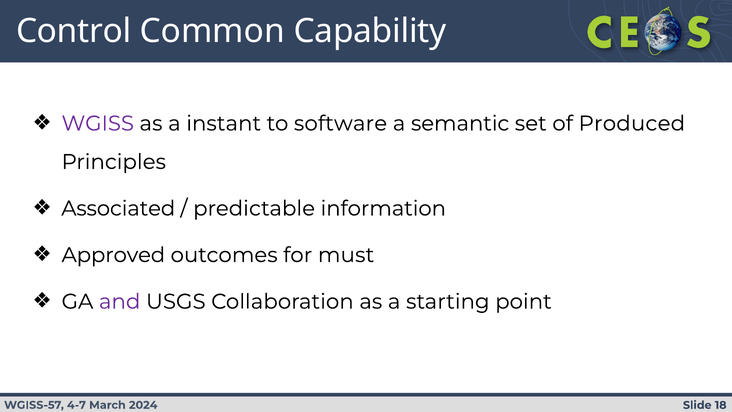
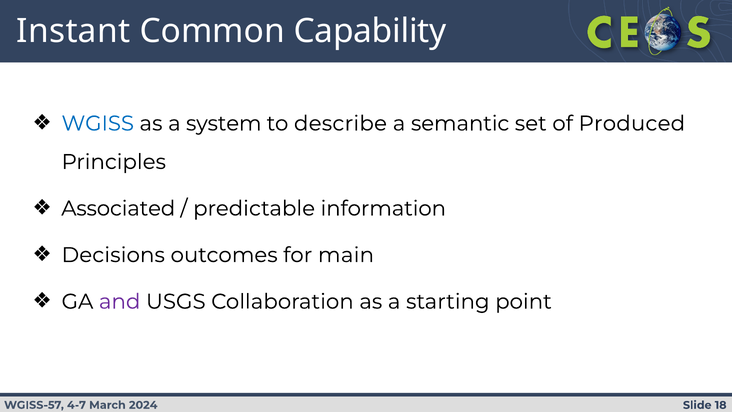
Control: Control -> Instant (73, 31)
WGISS colour: purple -> blue (98, 123)
instant: instant -> system (224, 123)
software: software -> describe (340, 123)
Approved: Approved -> Decisions (113, 255)
must: must -> main (346, 255)
